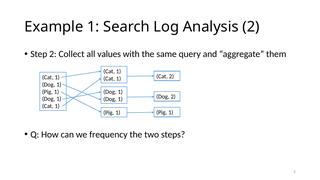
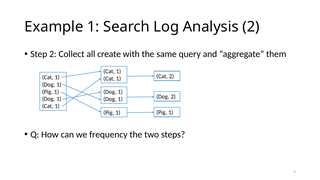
values: values -> create (109, 54)
